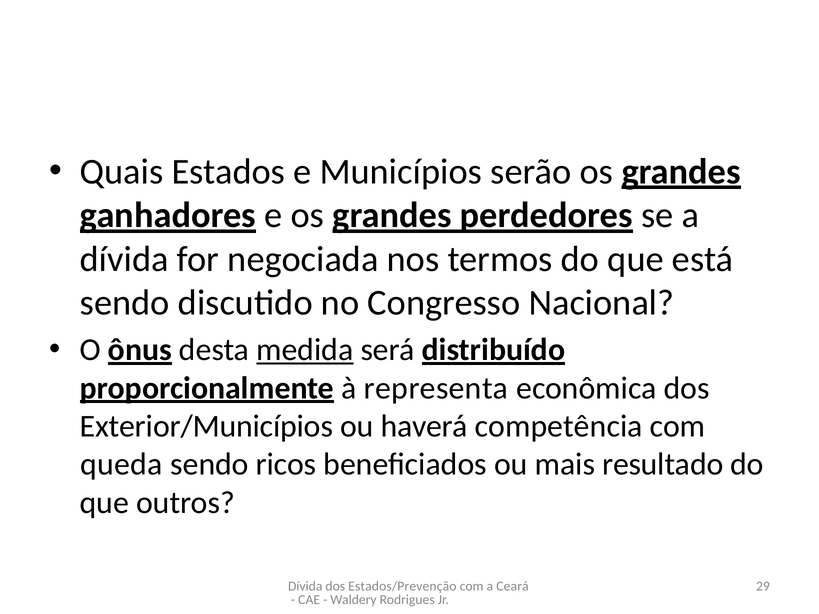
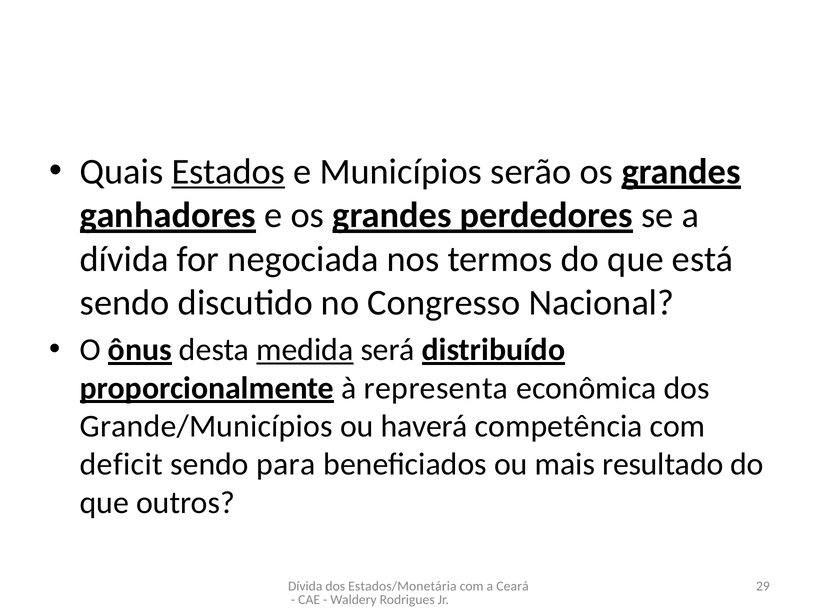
Estados underline: none -> present (228, 172)
Exterior/Municípios: Exterior/Municípios -> Grande/Municípios (206, 426)
queda: queda -> deficit (121, 465)
ricos: ricos -> para (286, 465)
Estados/Prevenção: Estados/Prevenção -> Estados/Monetária (402, 586)
